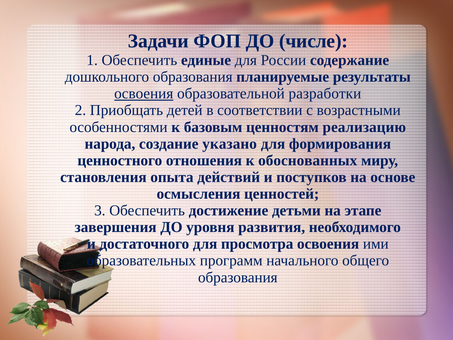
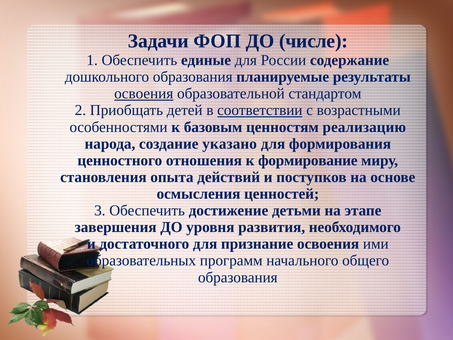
разработки: разработки -> стандартом (325, 94)
соответствии underline: none -> present (260, 110)
обоснованных: обоснованных -> формирование (308, 160)
просмотра: просмотра -> признание (257, 244)
